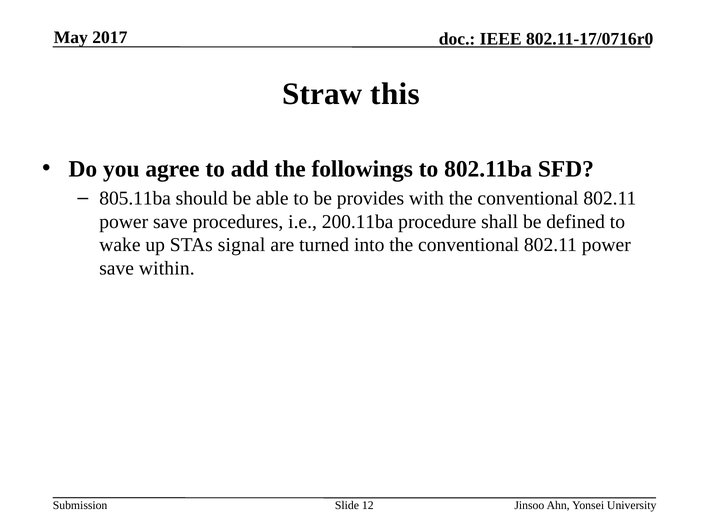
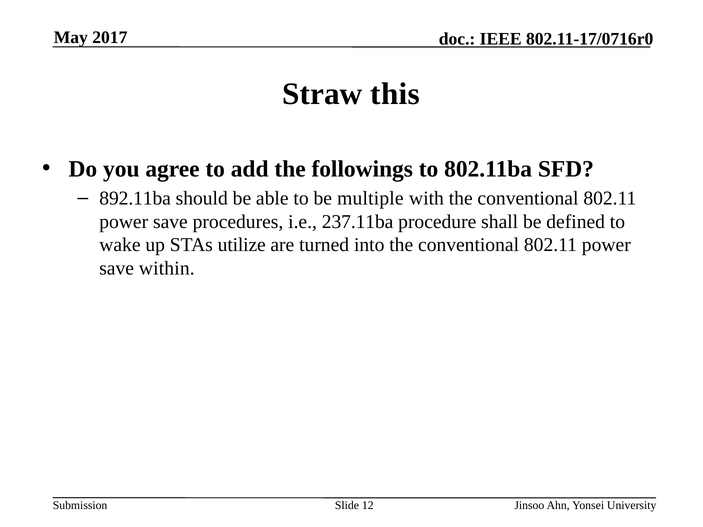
805.11ba: 805.11ba -> 892.11ba (135, 198)
provides: provides -> multiple (370, 198)
200.11ba: 200.11ba -> 237.11ba (358, 222)
signal: signal -> utilize (242, 245)
